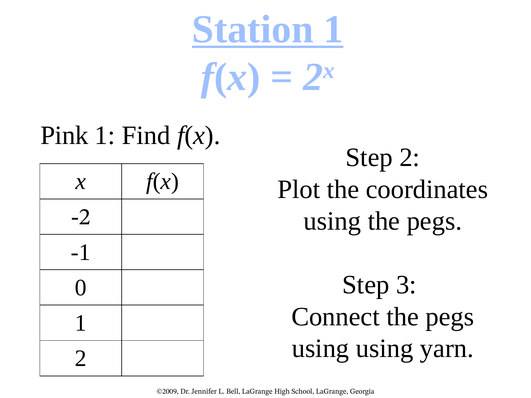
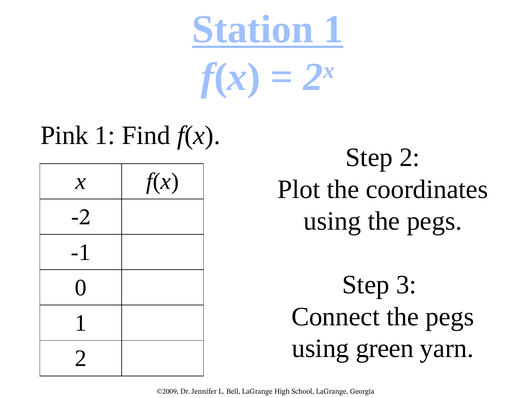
using using: using -> green (385, 349)
